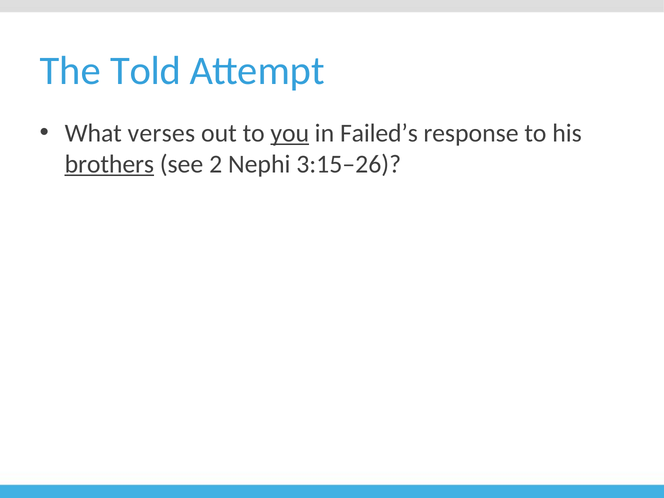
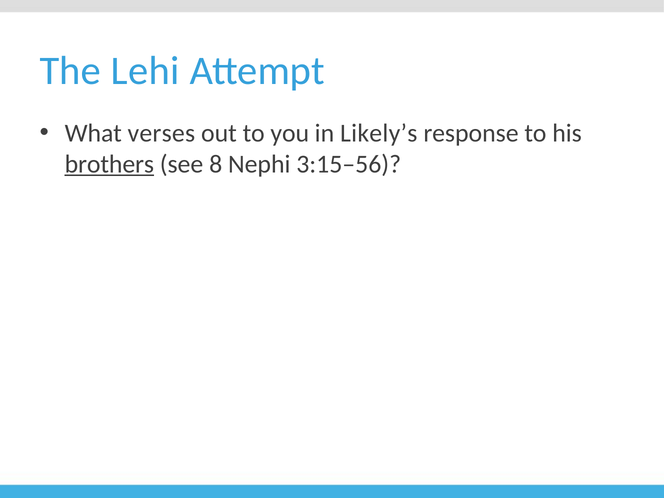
Told: Told -> Lehi (145, 71)
you underline: present -> none (290, 133)
Failed’s: Failed’s -> Likely’s (379, 133)
2: 2 -> 8 (216, 164)
3:15–26: 3:15–26 -> 3:15–56 (349, 164)
